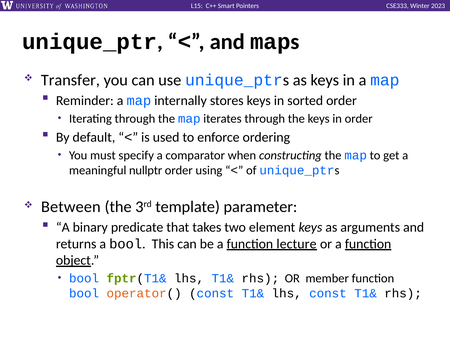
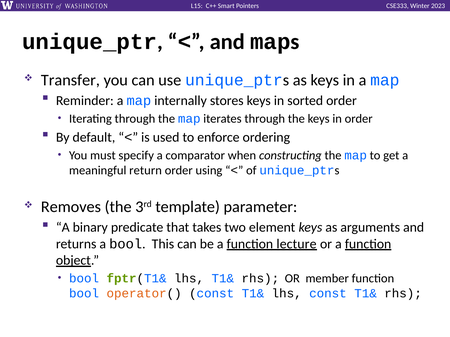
nullptr: nullptr -> return (146, 171)
Between: Between -> Removes (71, 207)
